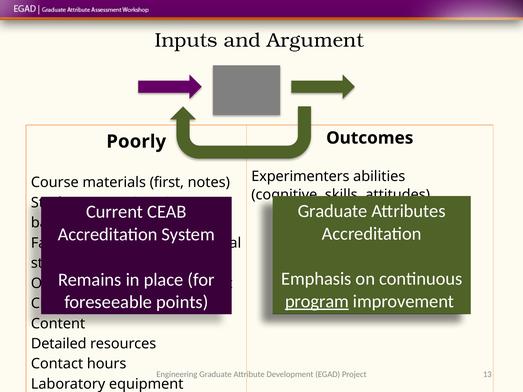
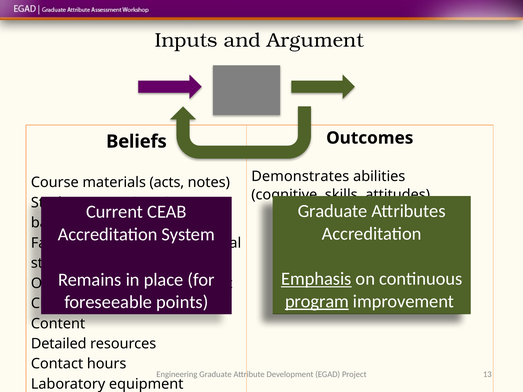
Poorly: Poorly -> Beliefs (136, 142)
Experimenters: Experimenters -> Demonstrates (300, 176)
first: first -> acts (167, 183)
Emphasis underline: none -> present (316, 279)
